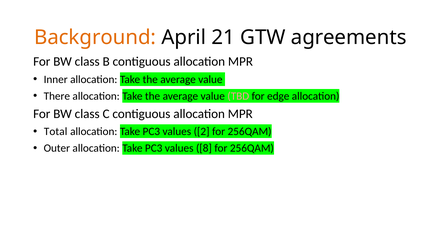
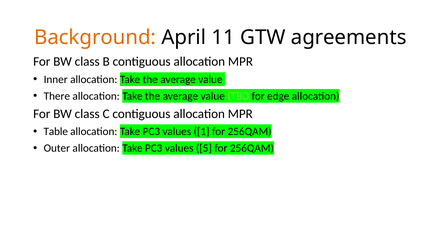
21: 21 -> 11 (223, 38)
TBD colour: pink -> light green (238, 96)
Total: Total -> Table (56, 132)
2: 2 -> 1 (202, 132)
8: 8 -> 5 (204, 148)
